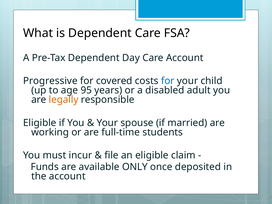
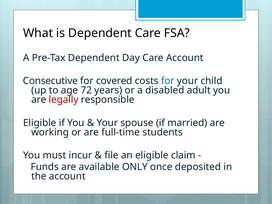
Progressive: Progressive -> Consecutive (50, 81)
95: 95 -> 72 (86, 90)
legally colour: orange -> red (64, 100)
